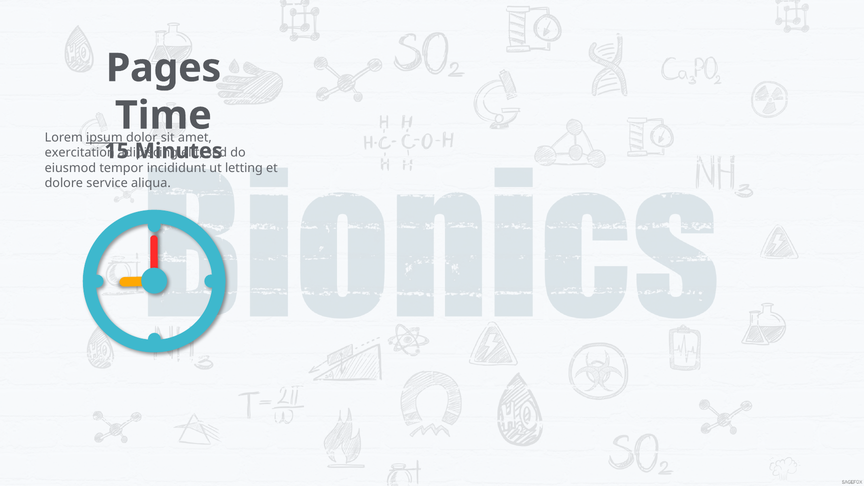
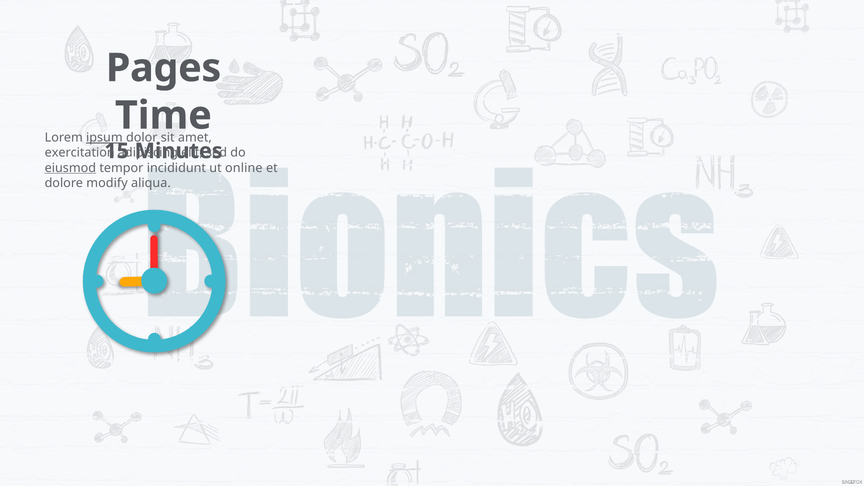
eiusmod underline: none -> present (70, 168)
letting: letting -> online (244, 168)
service: service -> modify (107, 183)
